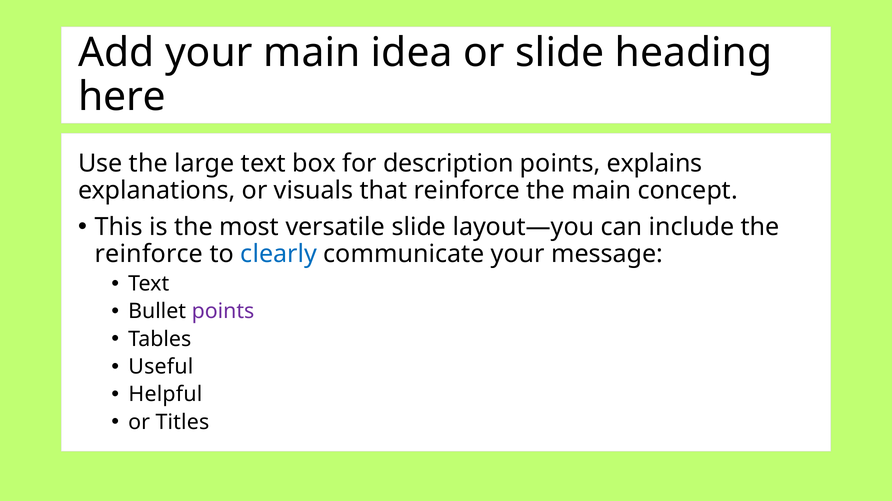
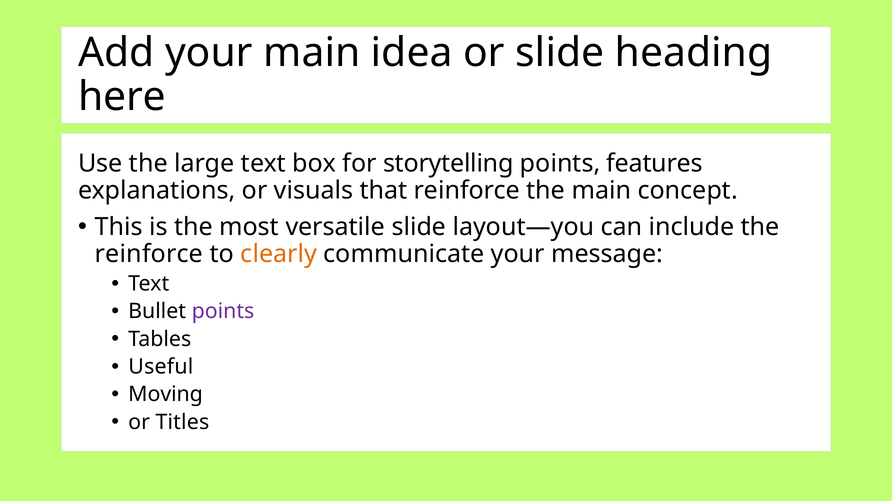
description: description -> storytelling (448, 164)
explains: explains -> features (655, 164)
clearly colour: blue -> orange (279, 254)
Helpful: Helpful -> Moving (166, 395)
